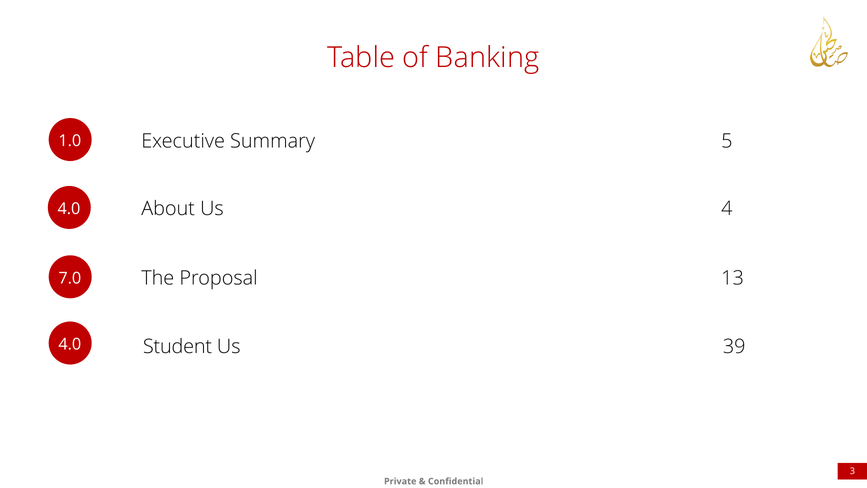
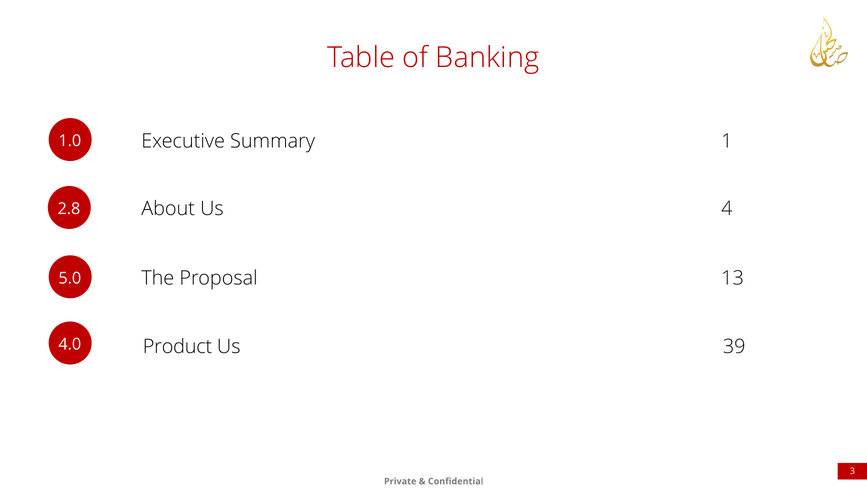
5: 5 -> 1 (727, 141)
4.0: 4.0 -> 2.8 (69, 209)
7.0: 7.0 -> 5.0 (70, 278)
Student: Student -> Product (178, 347)
